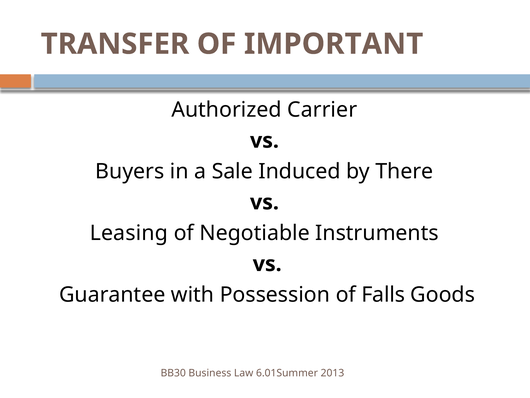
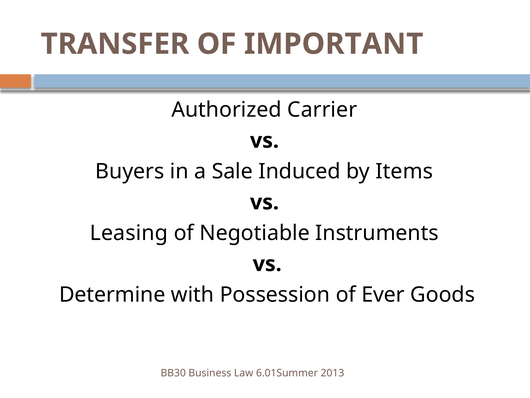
There: There -> Items (404, 171)
Guarantee: Guarantee -> Determine (112, 294)
Falls: Falls -> Ever (383, 294)
